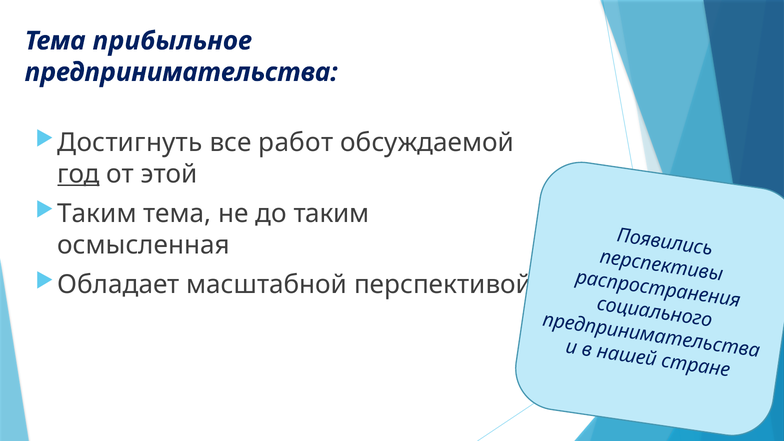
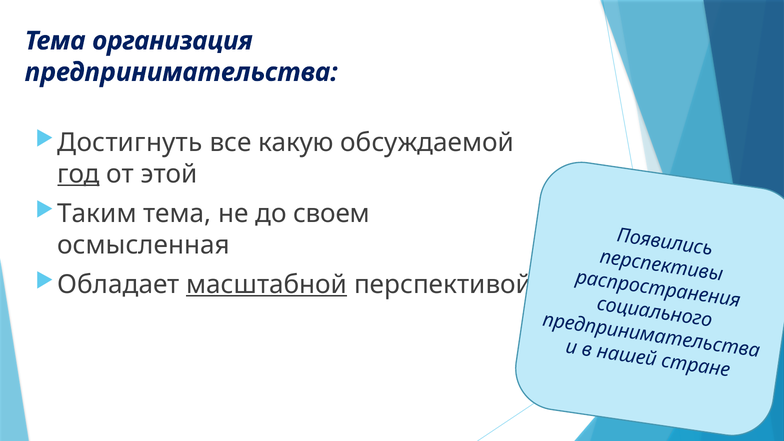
прибыльное: прибыльное -> организация (172, 41)
работ: работ -> какую (296, 143)
до таким: таким -> своем (331, 214)
масштабной underline: none -> present (267, 285)
